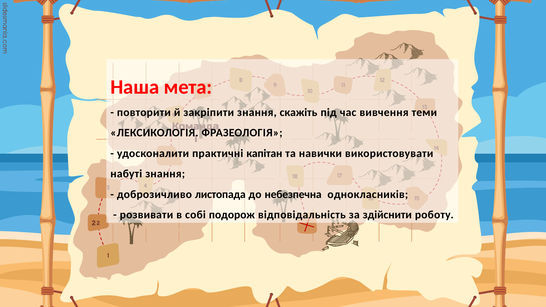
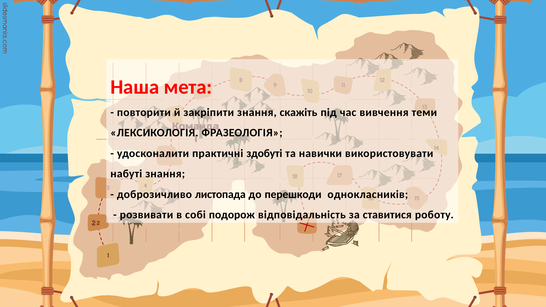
капітан: капітан -> здобуті (264, 153)
небезпечна: небезпечна -> перешкоди (293, 194)
здійснити: здійснити -> ставитися (387, 215)
